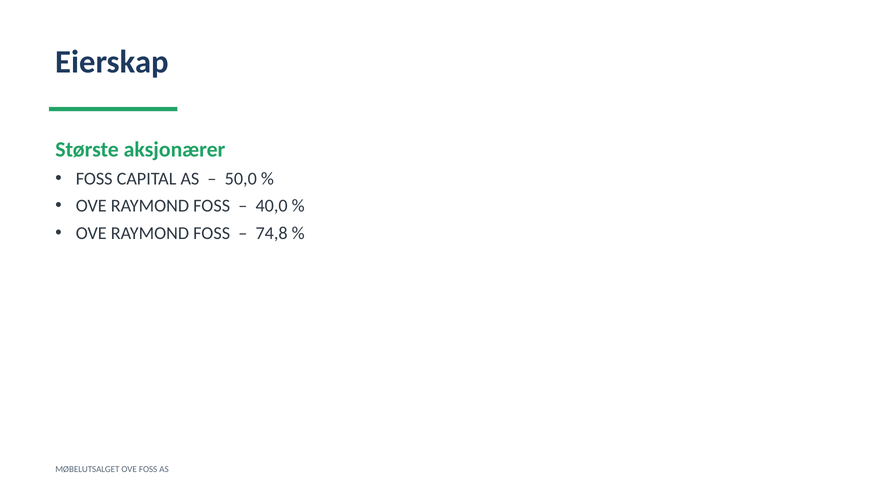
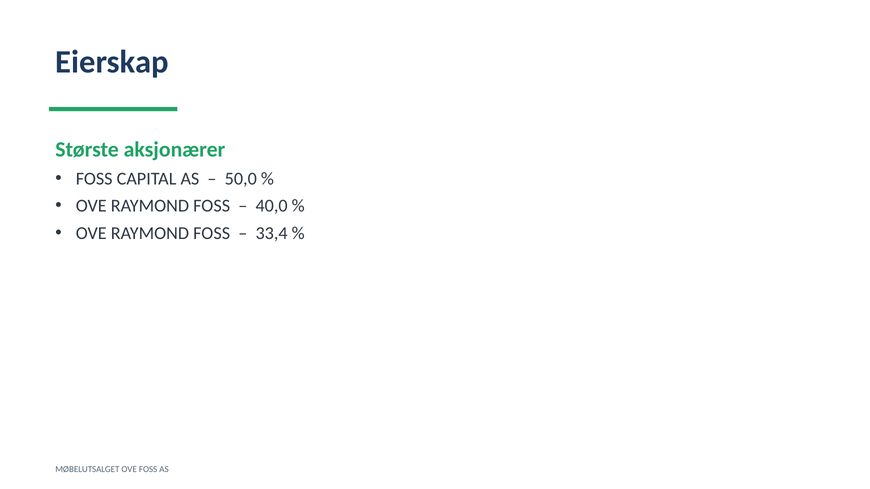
74,8: 74,8 -> 33,4 (272, 233)
